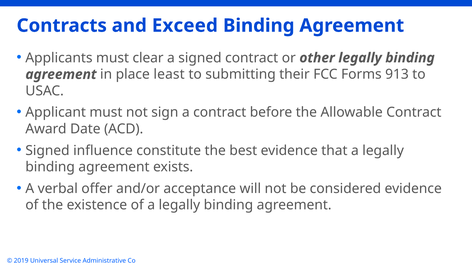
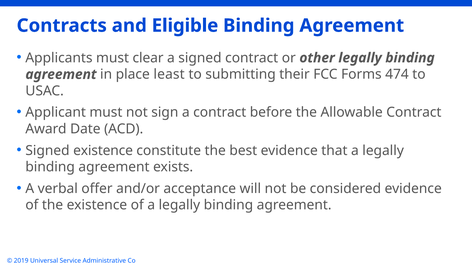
Exceed: Exceed -> Eligible (185, 26)
913: 913 -> 474 (397, 74)
Signed influence: influence -> existence (103, 150)
